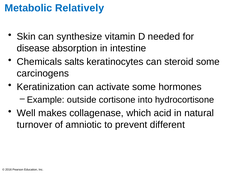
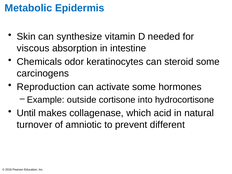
Relatively: Relatively -> Epidermis (80, 8)
disease: disease -> viscous (33, 48)
salts: salts -> odor (74, 62)
Keratinization: Keratinization -> Reproduction (46, 87)
Well: Well -> Until (26, 113)
